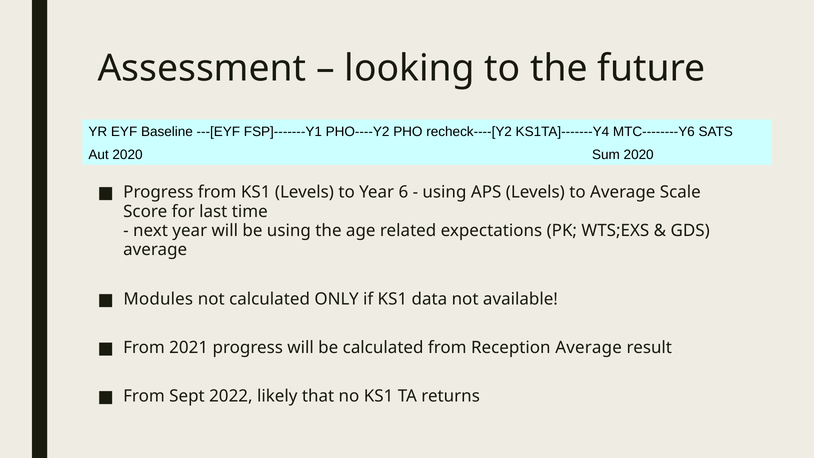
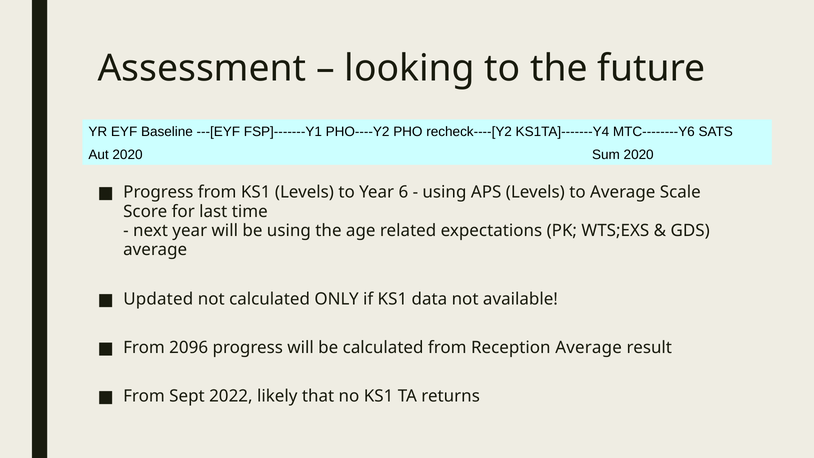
Modules: Modules -> Updated (158, 299)
2021: 2021 -> 2096 (189, 348)
